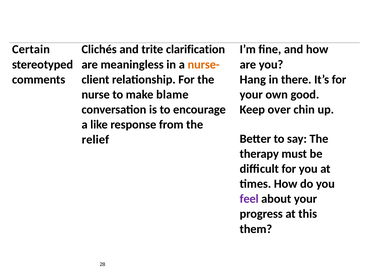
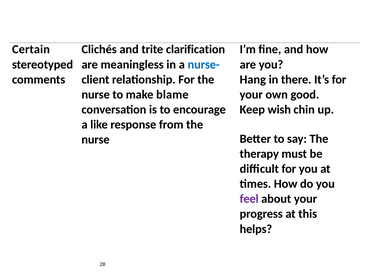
nurse- colour: orange -> blue (204, 64)
over: over -> wish (279, 109)
relief: relief -> nurse (96, 139)
them: them -> helps (256, 229)
